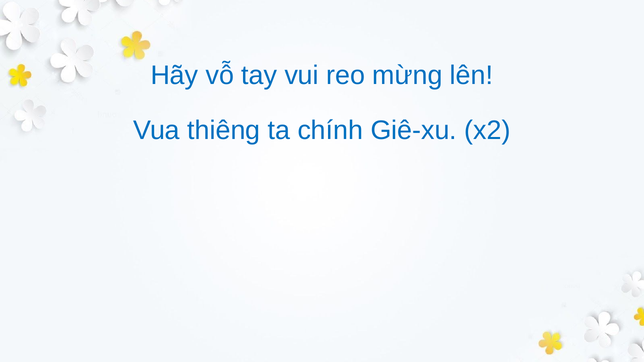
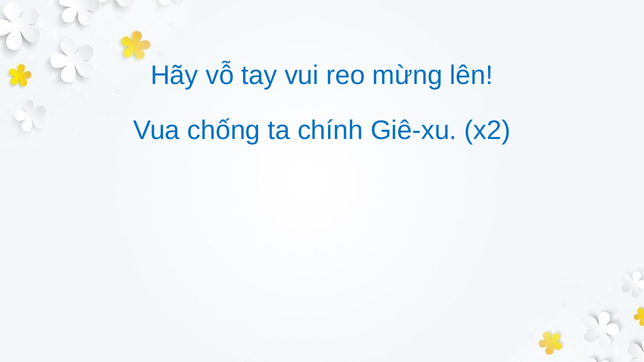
thiêng: thiêng -> chống (224, 130)
